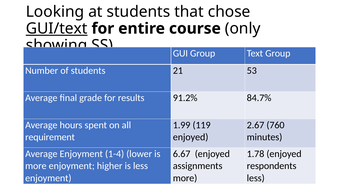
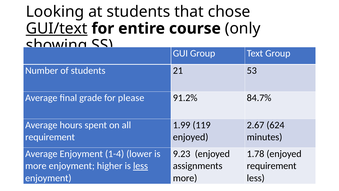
results: results -> please (131, 98)
760: 760 -> 624 (275, 125)
6.67: 6.67 -> 9.23 (182, 154)
less underline: none -> present (141, 166)
respondents: respondents -> requirement (272, 166)
